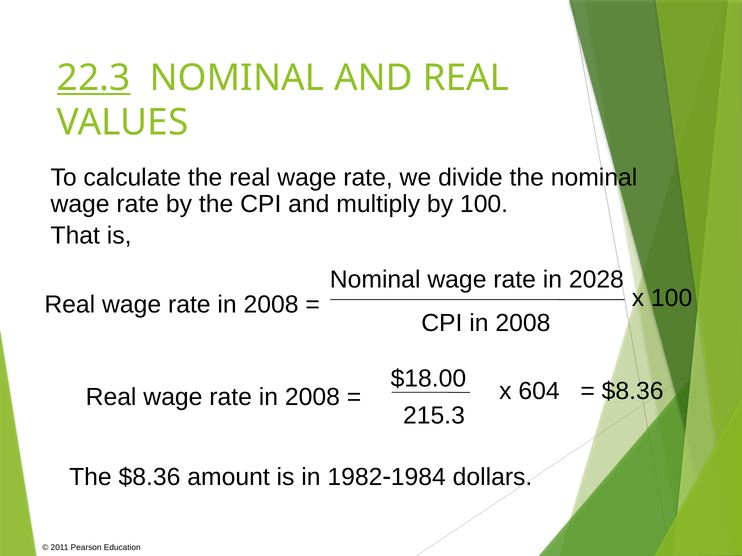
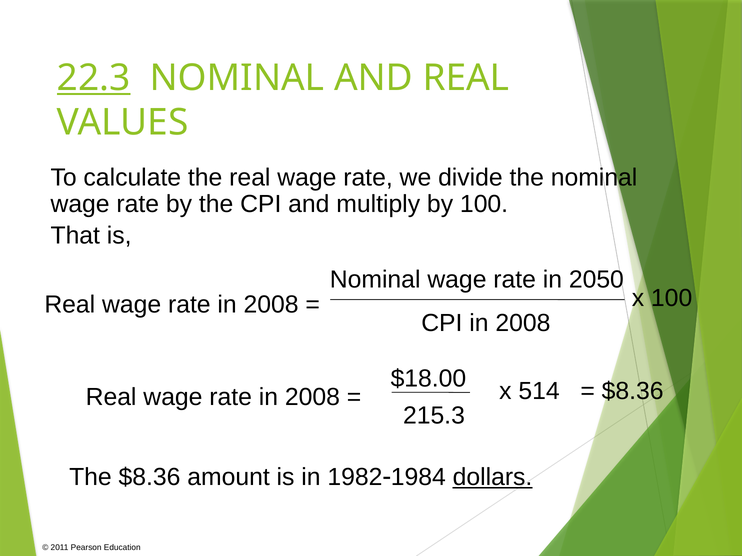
2028: 2028 -> 2050 (596, 280)
604: 604 -> 514 (539, 391)
dollars underline: none -> present (492, 478)
